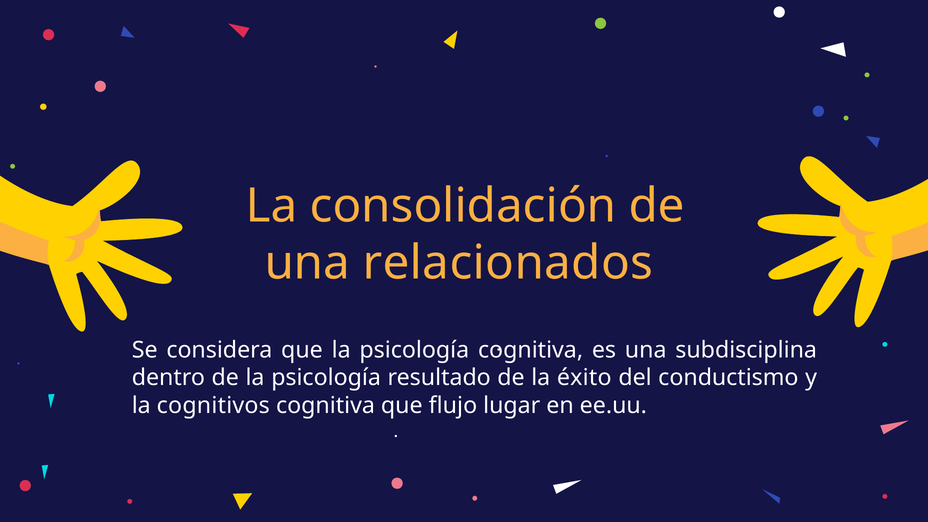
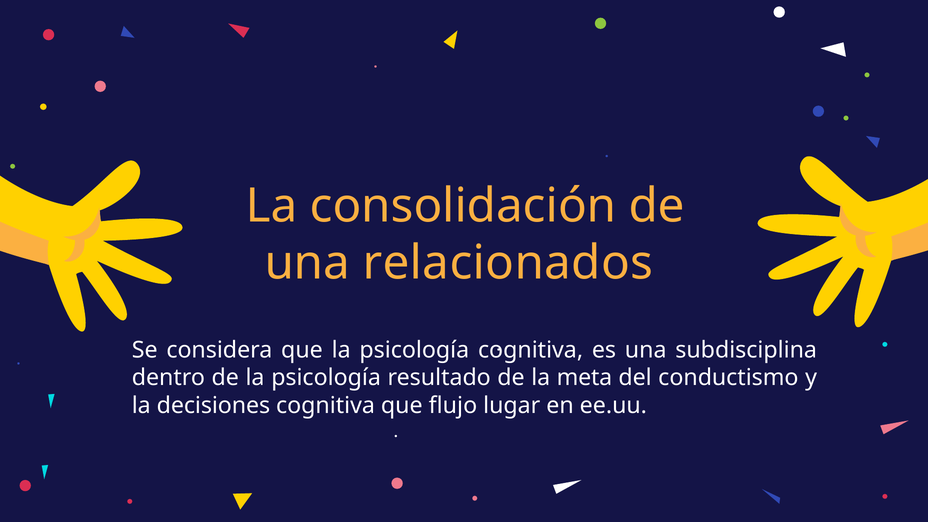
éxito: éxito -> meta (584, 378)
cognitivos: cognitivos -> decisiones (213, 406)
